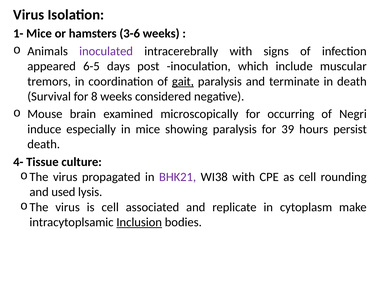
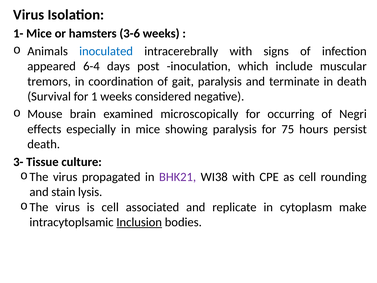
inoculated colour: purple -> blue (106, 51)
6-5: 6-5 -> 6-4 (91, 66)
gait underline: present -> none (183, 81)
8: 8 -> 1 (94, 96)
induce: induce -> effects (44, 129)
39: 39 -> 75 (288, 129)
4-: 4- -> 3- (18, 162)
used: used -> stain (63, 192)
